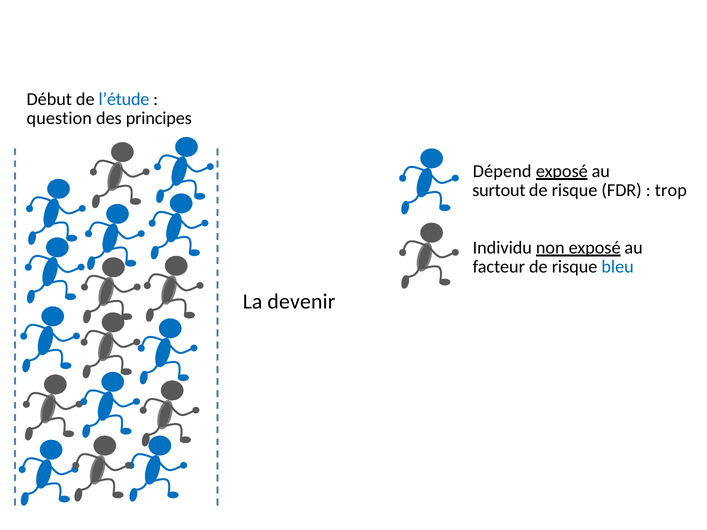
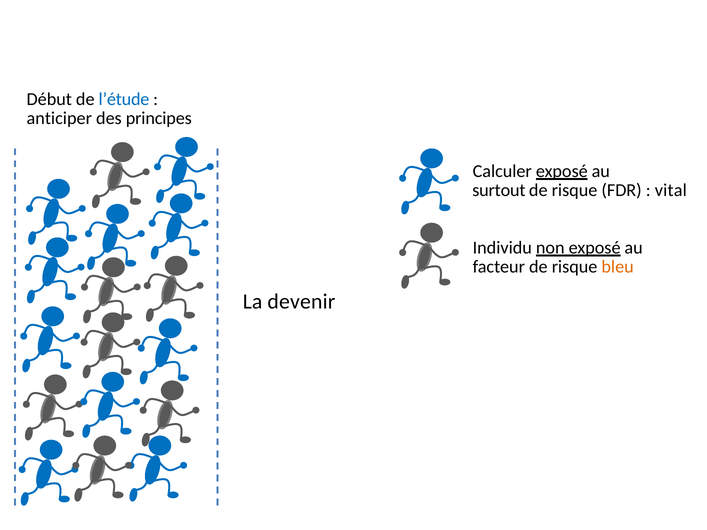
question: question -> anticiper (59, 118)
Dépend: Dépend -> Calculer (502, 171)
trop: trop -> vital (671, 190)
bleu colour: blue -> orange (618, 267)
